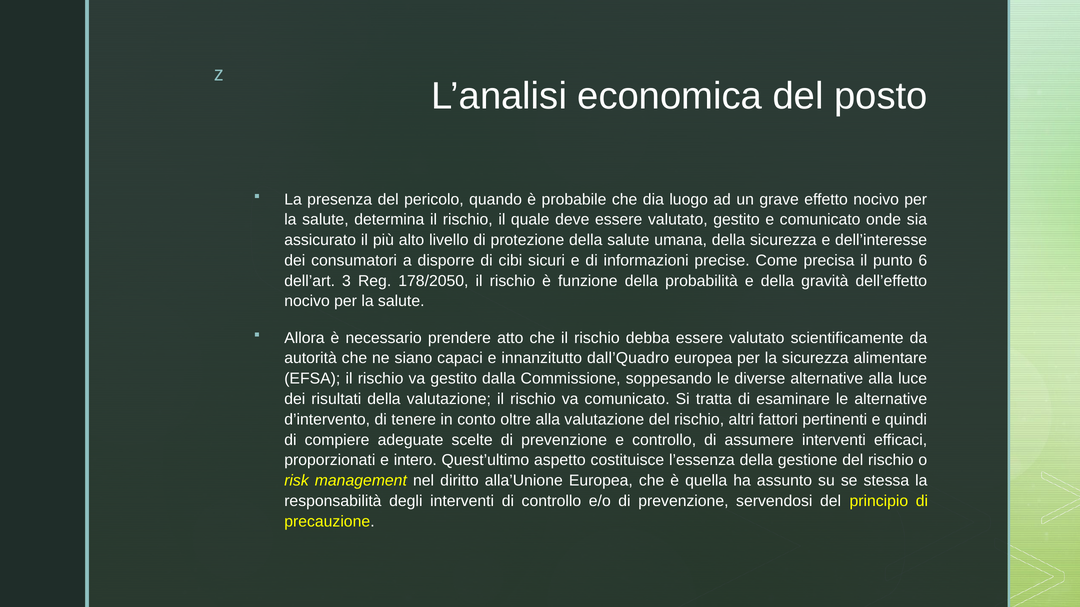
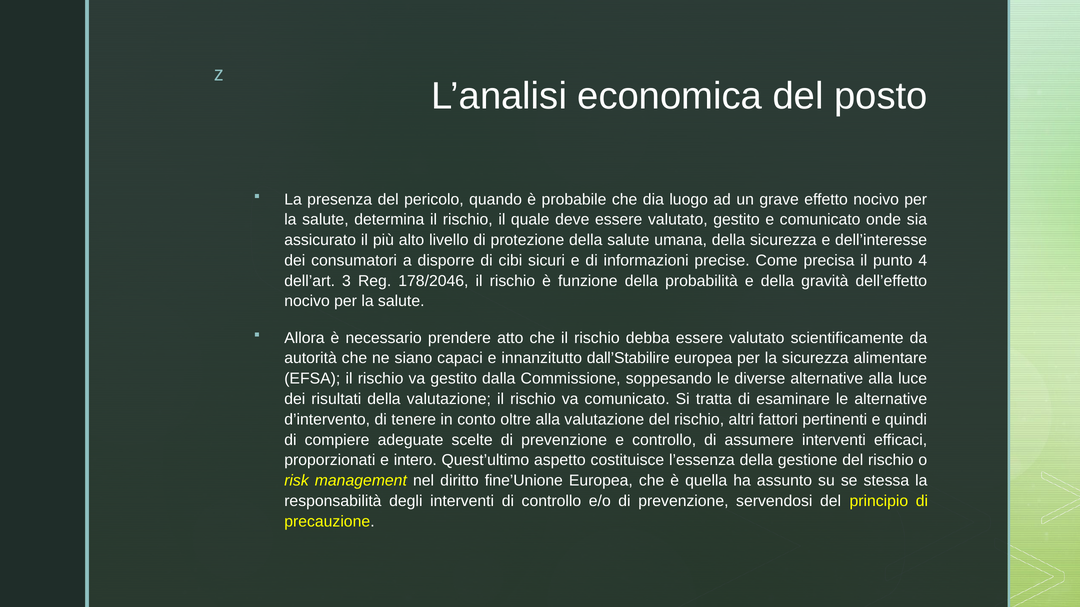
6: 6 -> 4 (923, 261)
178/2050: 178/2050 -> 178/2046 (433, 281)
dall’Quadro: dall’Quadro -> dall’Stabilire (628, 359)
alla’Unione: alla’Unione -> fine’Unione (524, 481)
